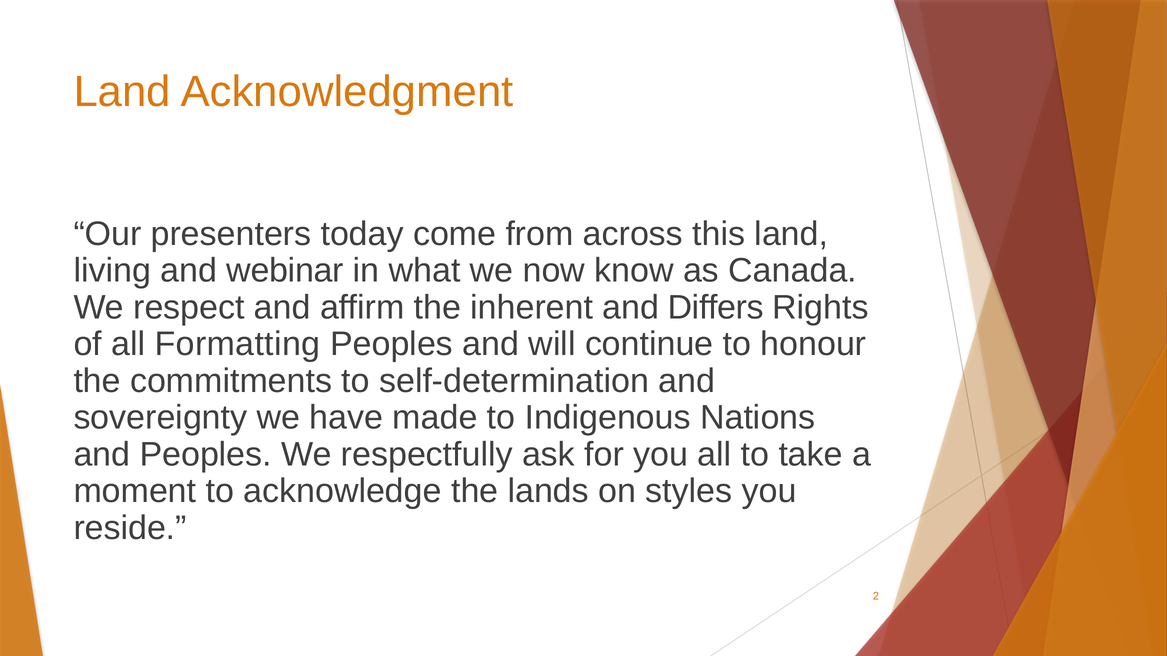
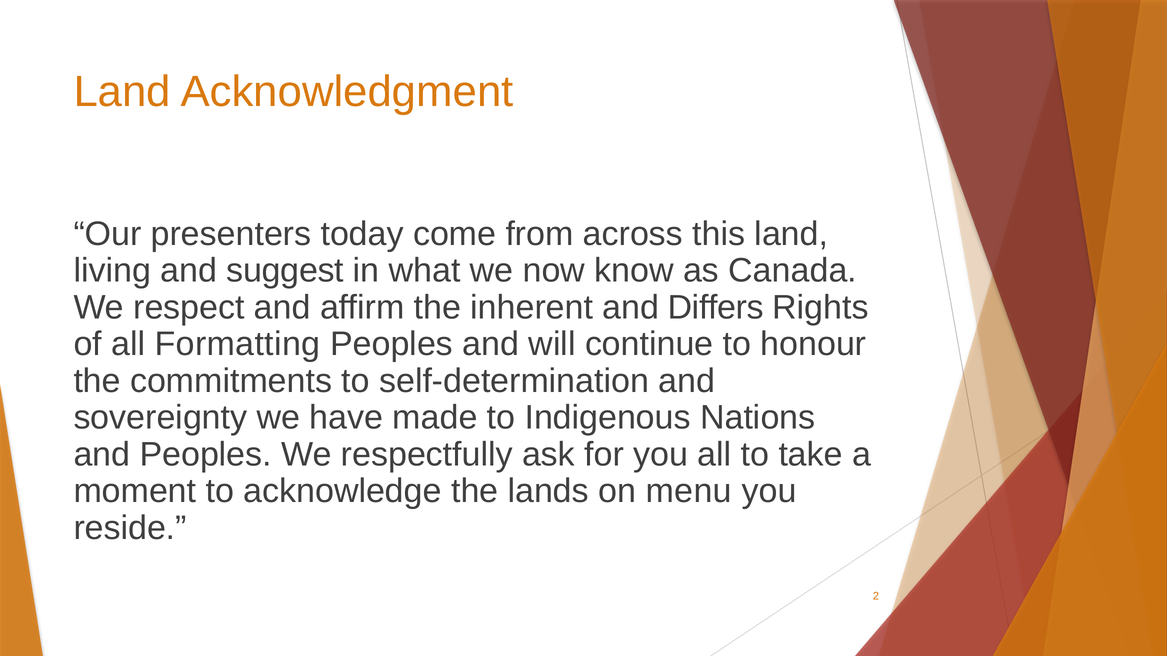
webinar: webinar -> suggest (285, 271)
styles: styles -> menu (689, 491)
